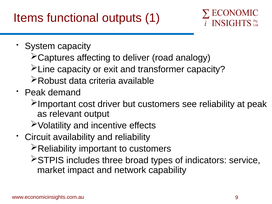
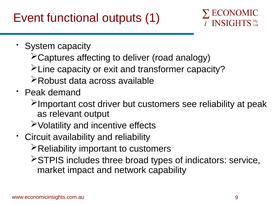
Items: Items -> Event (29, 18)
criteria: criteria -> across (102, 81)
